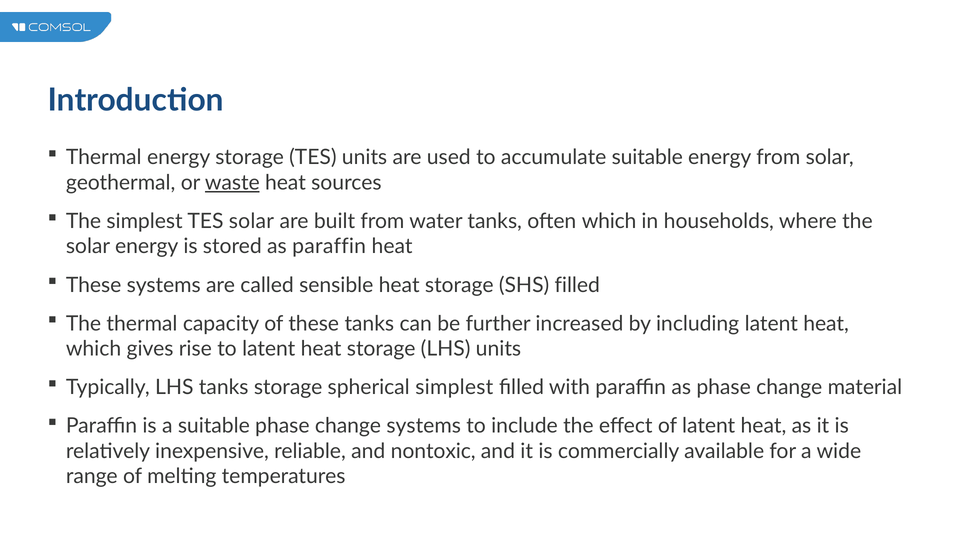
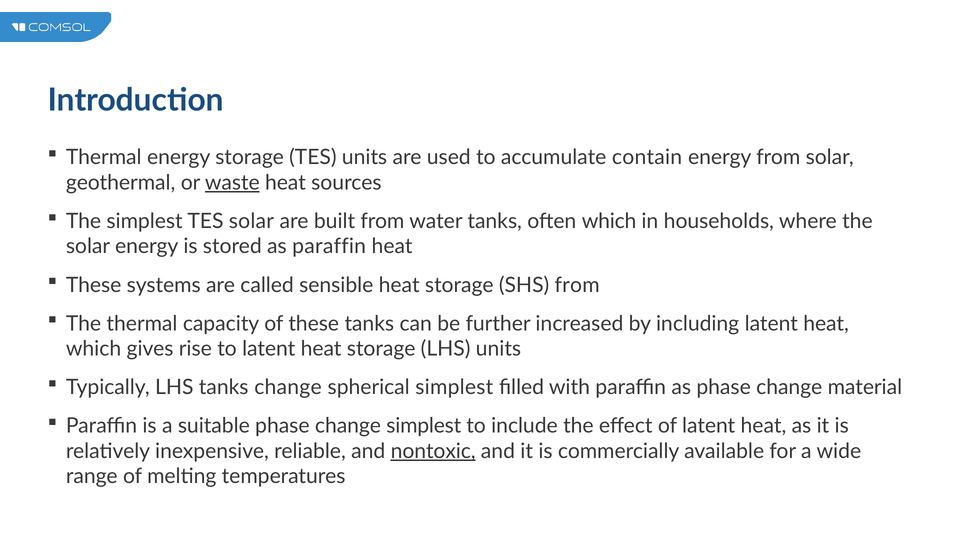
accumulate suitable: suitable -> contain (647, 157)
SHS filled: filled -> from (577, 285)
tanks storage: storage -> change (288, 387)
change systems: systems -> simplest (424, 426)
nontoxic underline: none -> present (433, 451)
